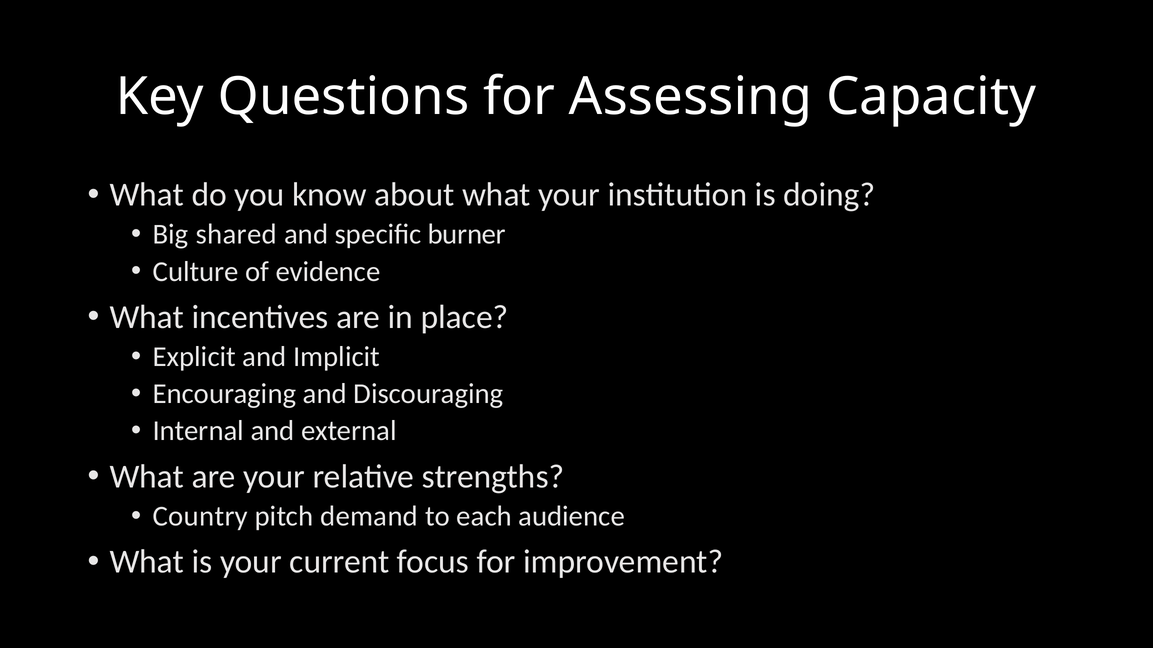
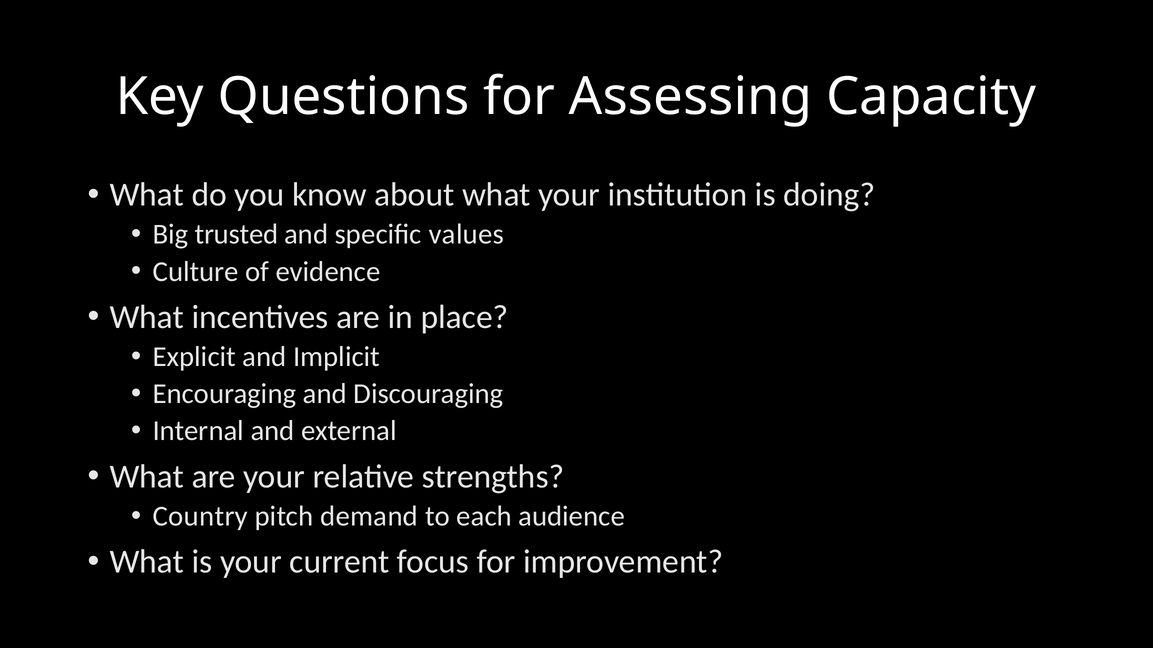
shared: shared -> trusted (236, 235)
burner: burner -> values (466, 235)
